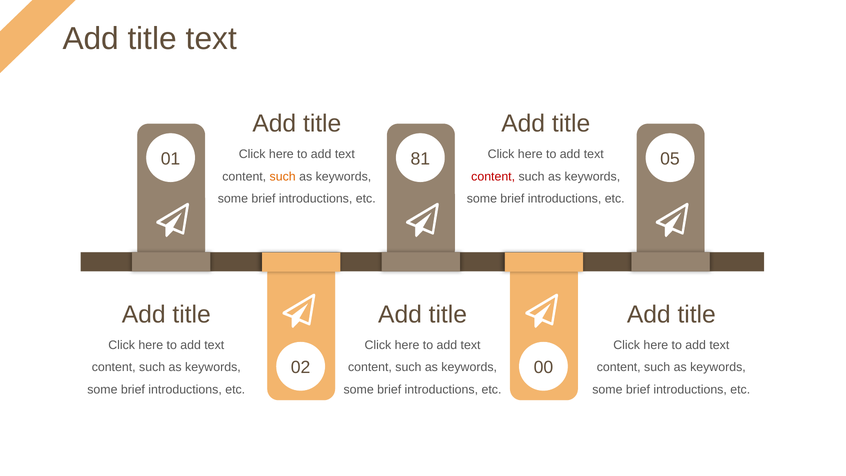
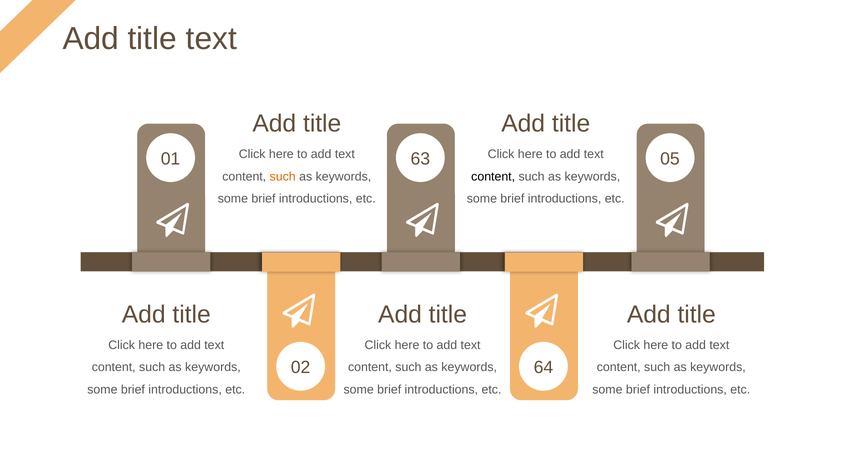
81: 81 -> 63 (420, 159)
content colour: red -> black (493, 176)
00: 00 -> 64 (543, 367)
